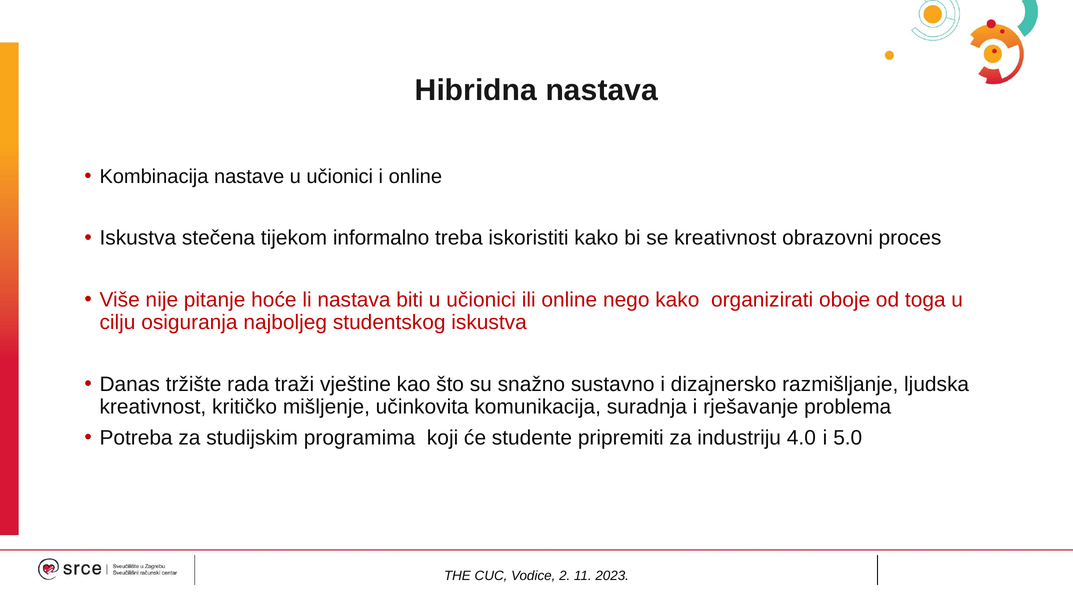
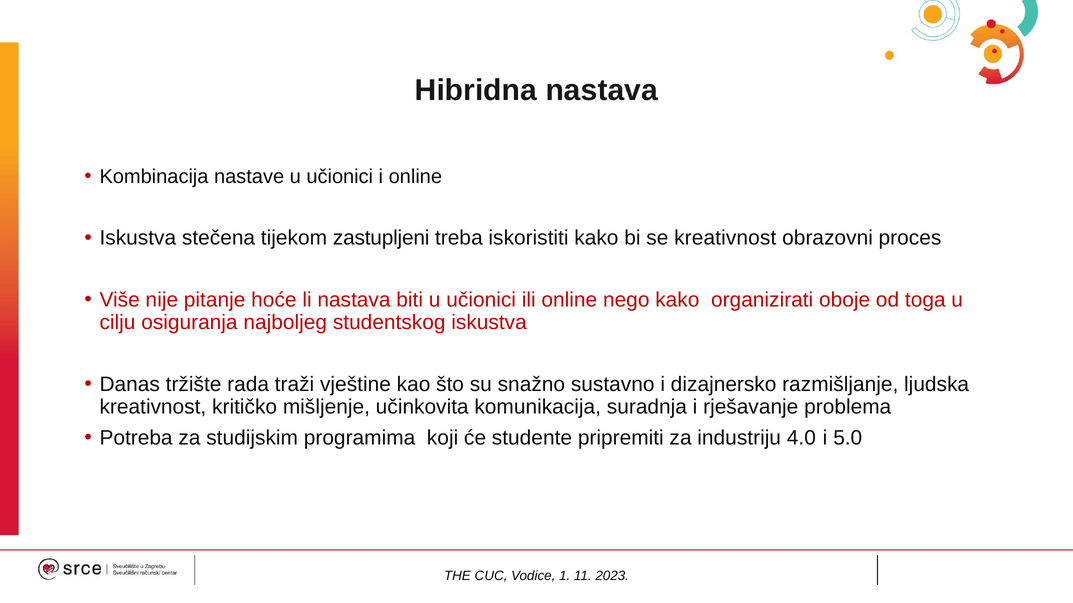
informalno: informalno -> zastupljeni (381, 238)
2: 2 -> 1 (565, 576)
